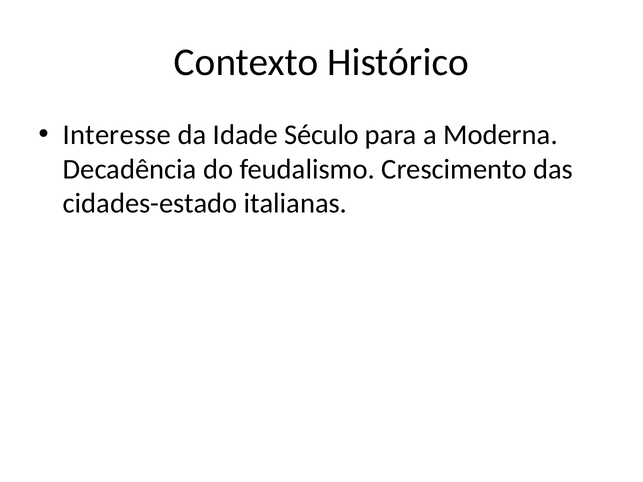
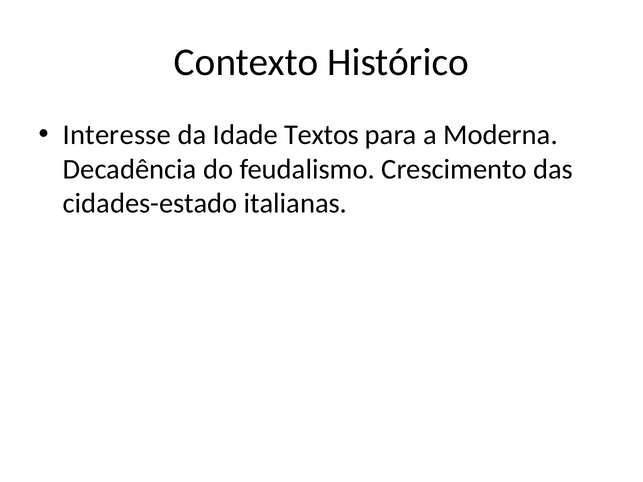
Século: Século -> Textos (322, 135)
